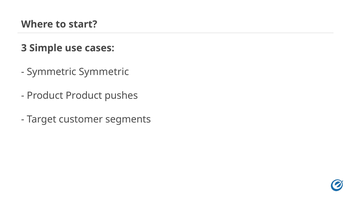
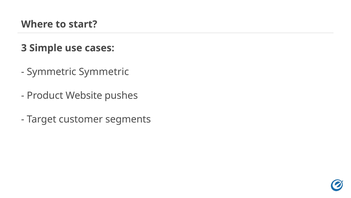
Product Product: Product -> Website (84, 95)
